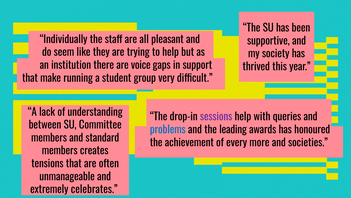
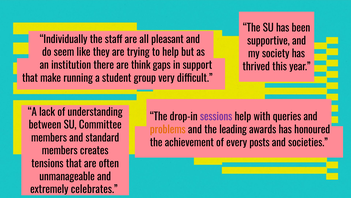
voice: voice -> think (141, 65)
problems colour: blue -> orange (168, 129)
more: more -> posts (259, 142)
